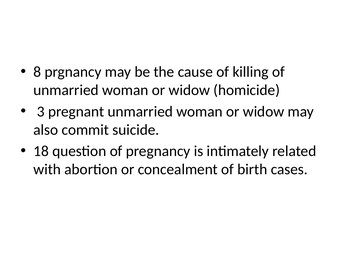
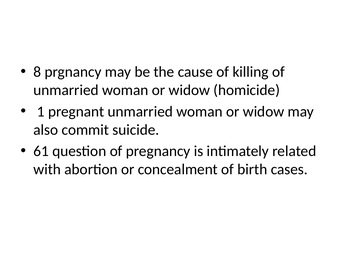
3: 3 -> 1 (41, 112)
18: 18 -> 61 (41, 151)
